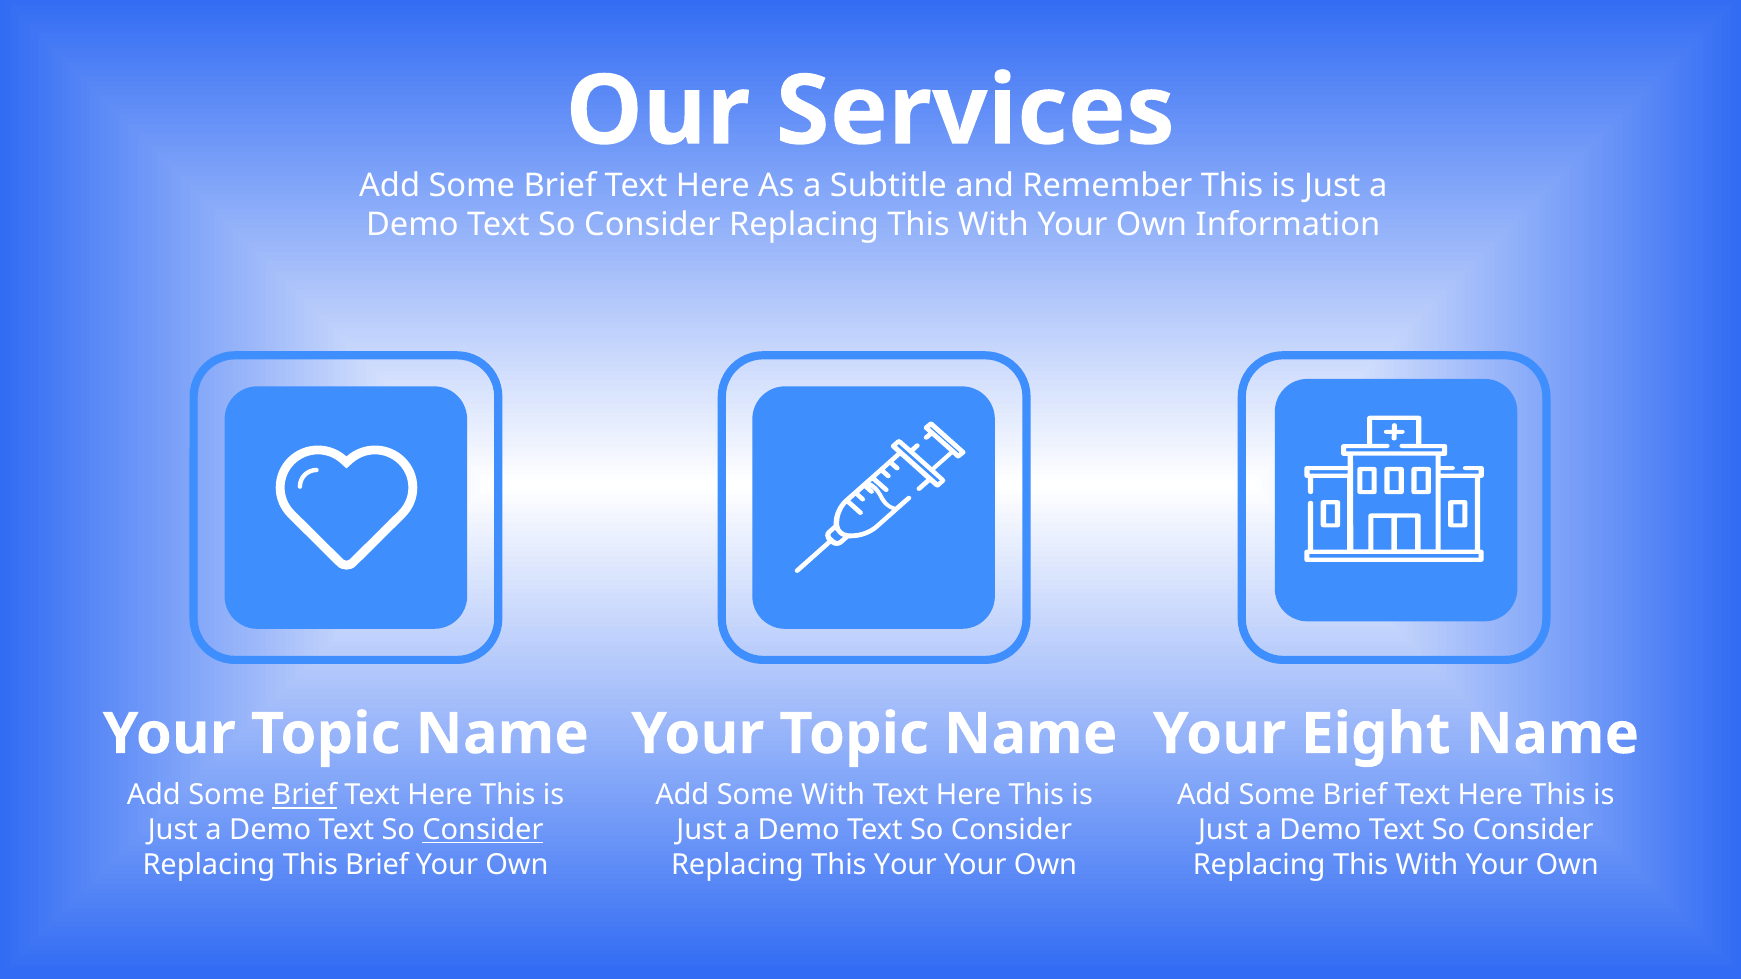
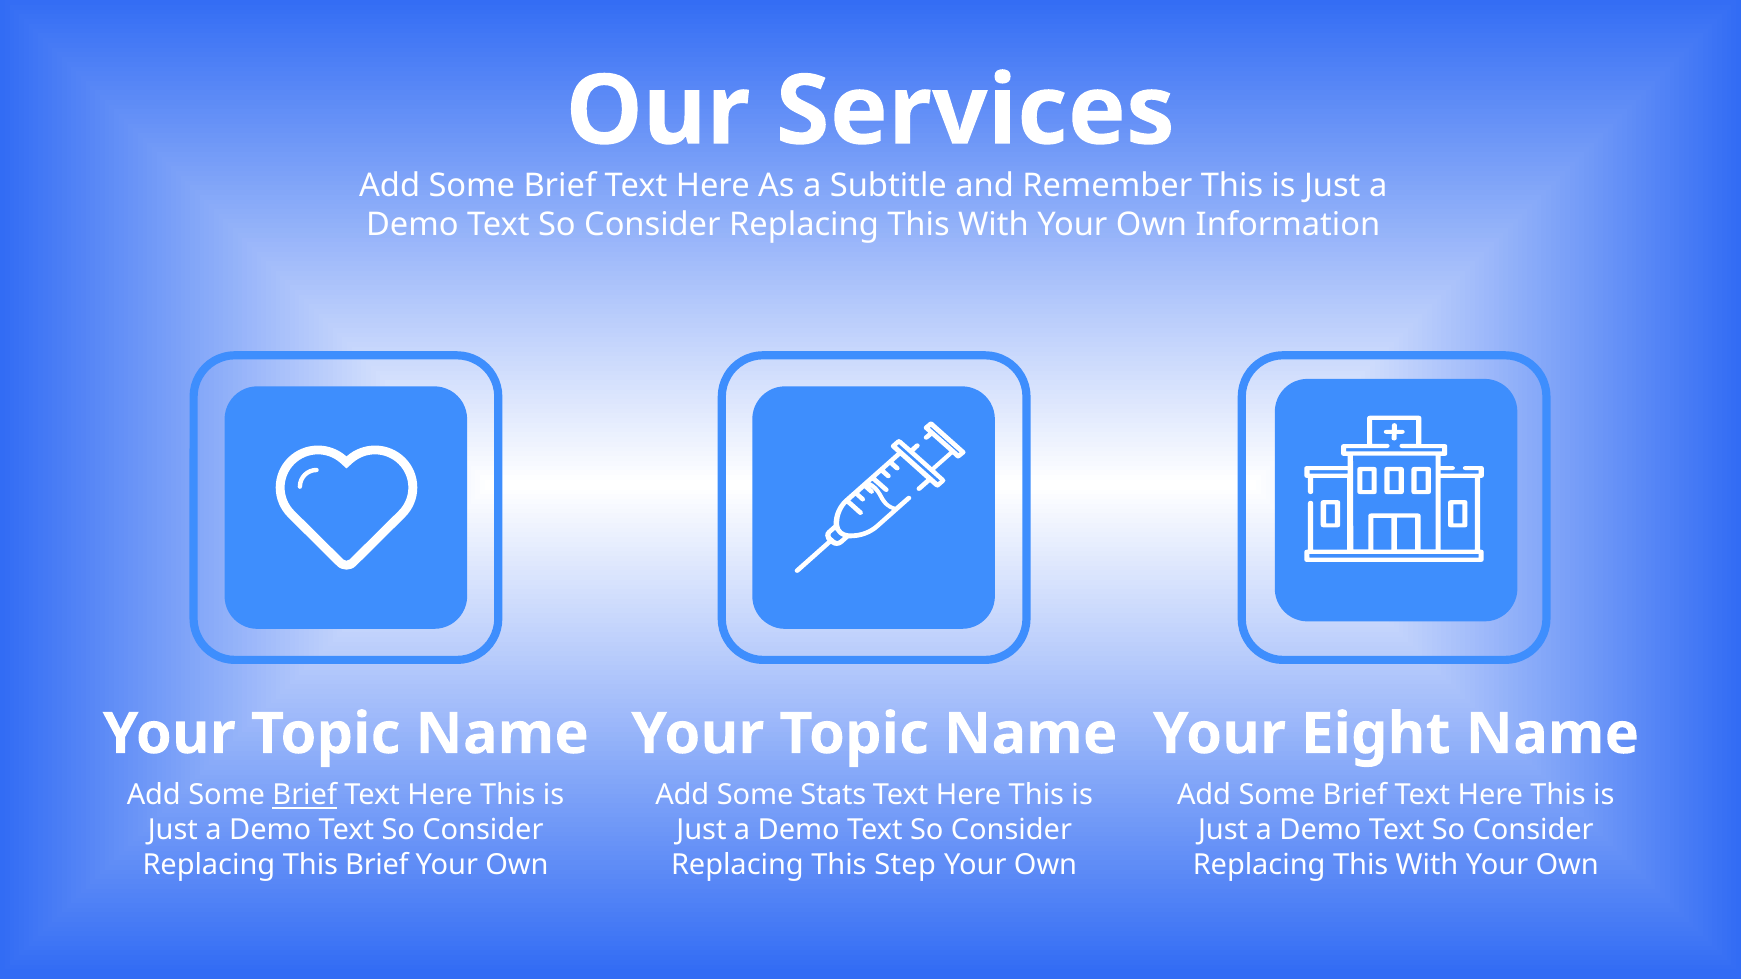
Some With: With -> Stats (833, 796)
Consider underline: present -> none (483, 830)
This Your: Your -> Step (905, 865)
